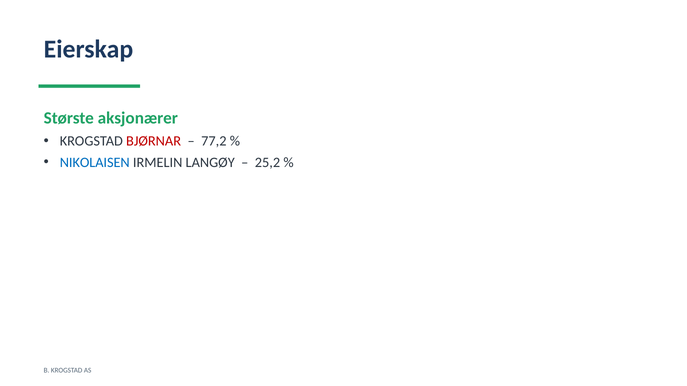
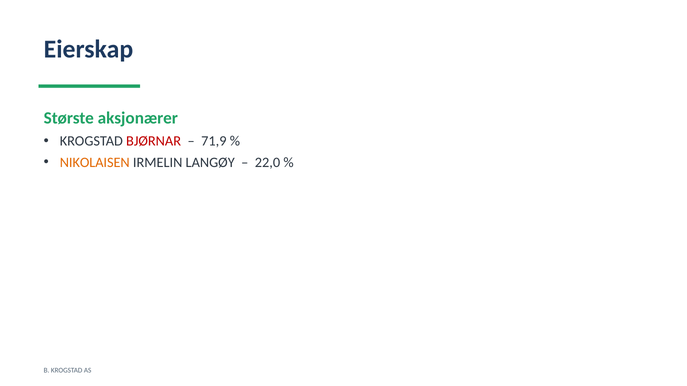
77,2: 77,2 -> 71,9 (214, 141)
NIKOLAISEN colour: blue -> orange (95, 163)
25,2: 25,2 -> 22,0 (268, 163)
